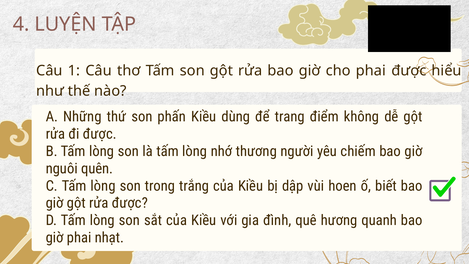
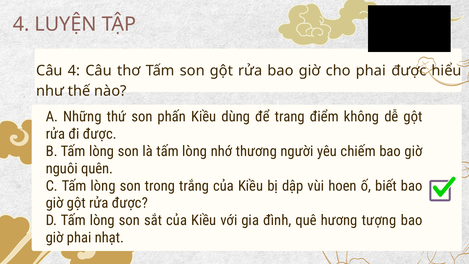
Câu 1: 1 -> 4 (74, 71)
quanh: quanh -> tượng (379, 220)
